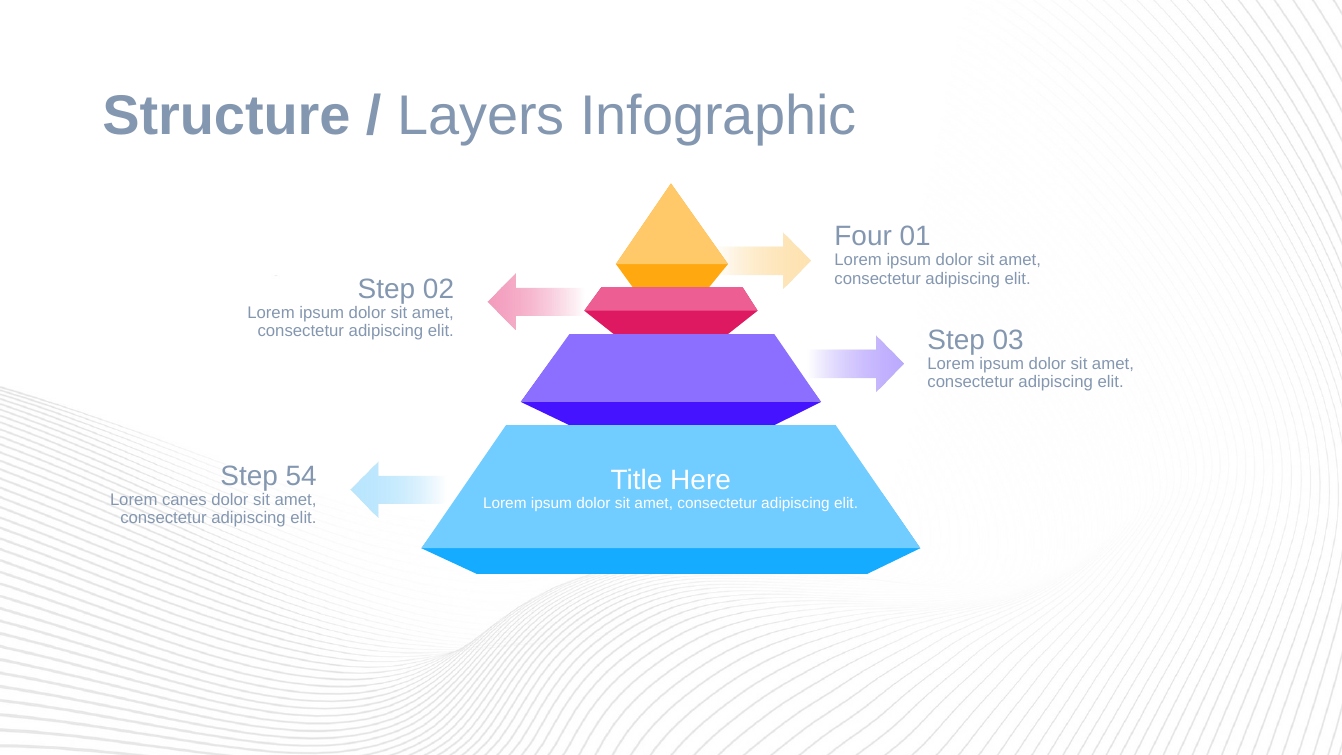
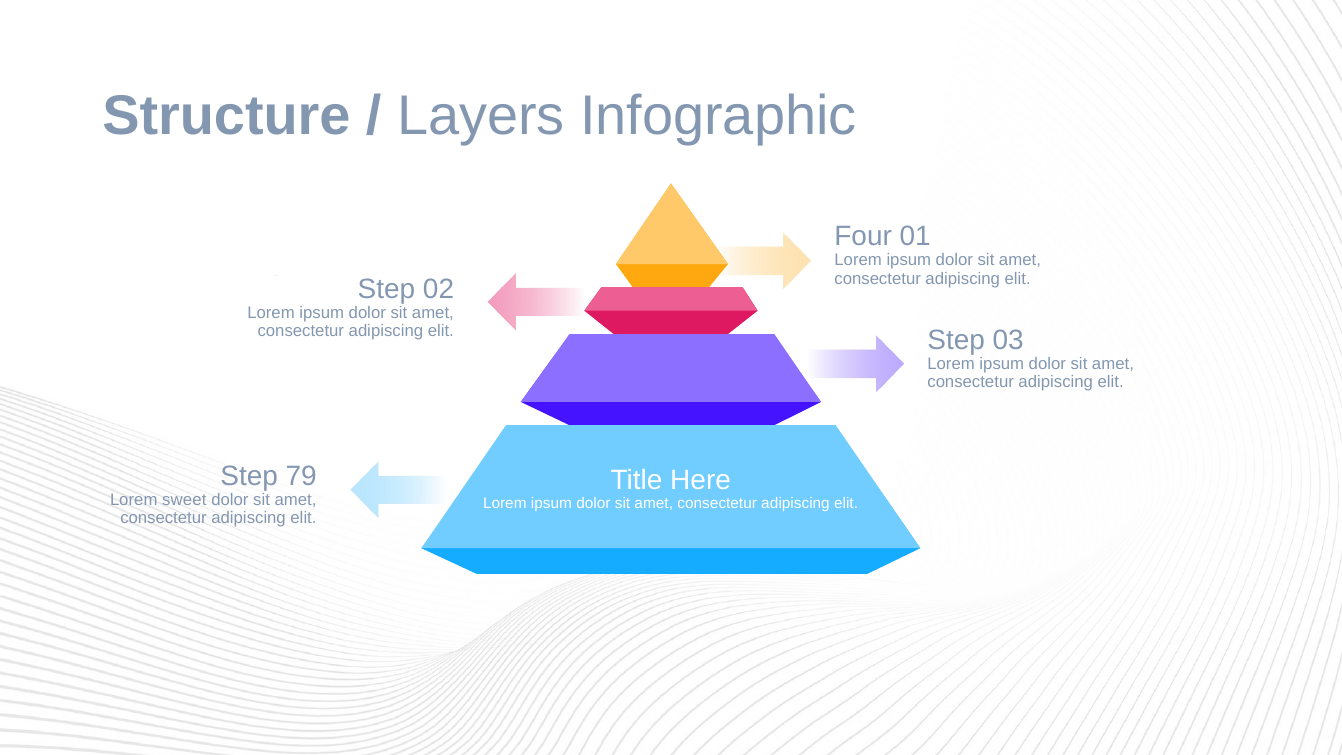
54: 54 -> 79 (301, 476)
canes: canes -> sweet (184, 500)
